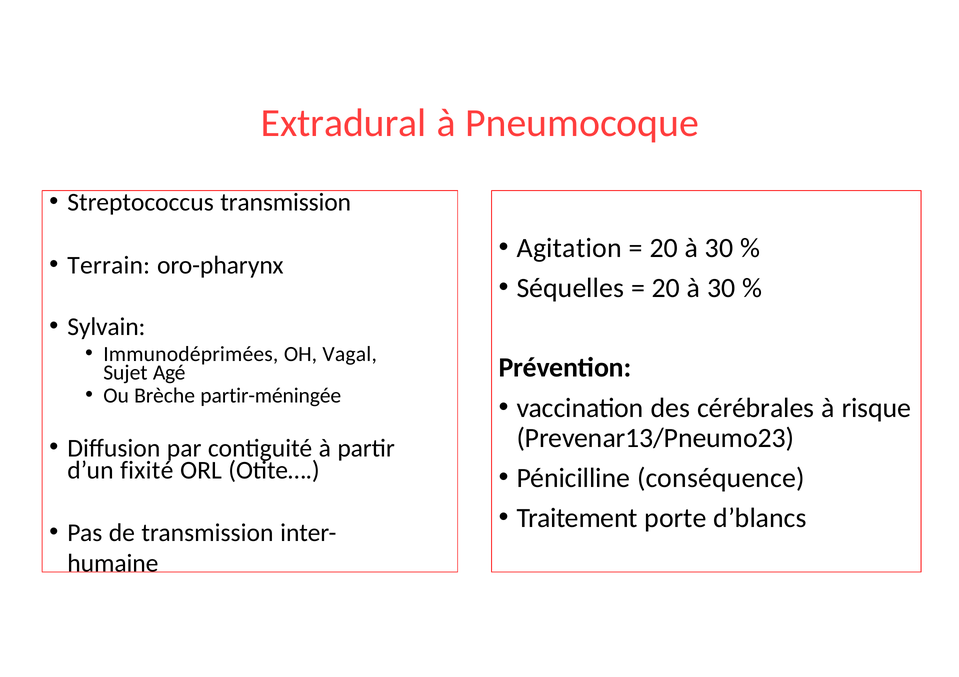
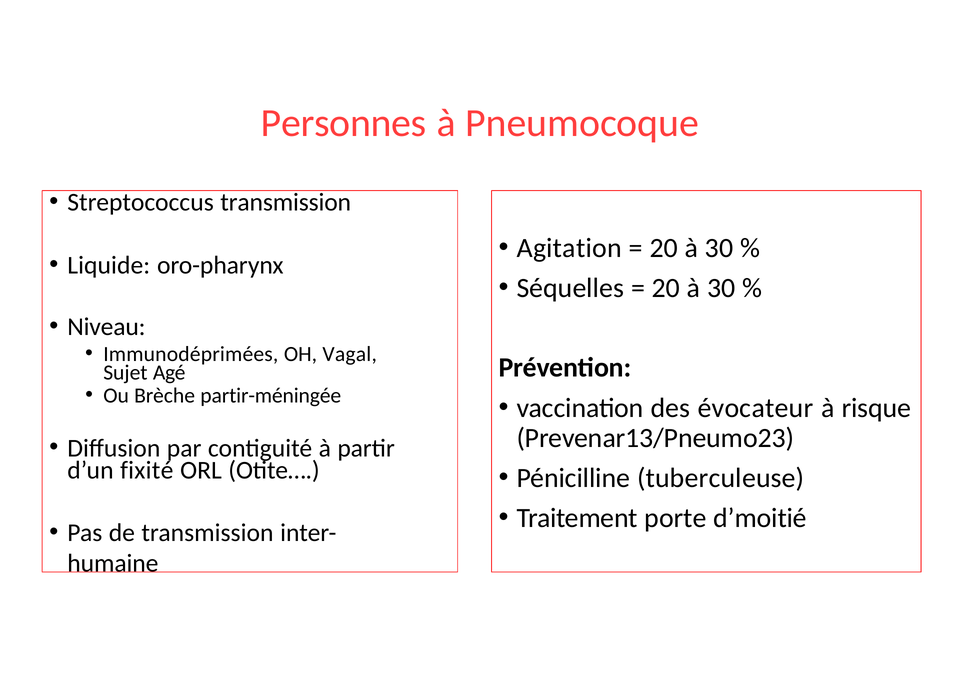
Extradural: Extradural -> Personnes (344, 123)
Terrain: Terrain -> Liquide (109, 265)
Sylvain: Sylvain -> Niveau (106, 327)
cérébrales: cérébrales -> évocateur (756, 409)
conséquence: conséquence -> tuberculeuse (721, 478)
d’blancs: d’blancs -> d’moitié (760, 519)
